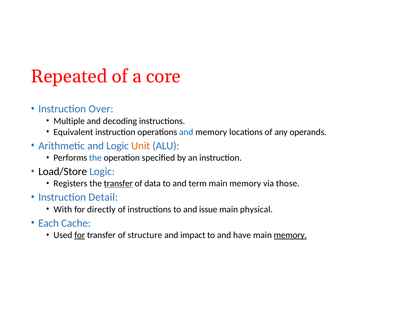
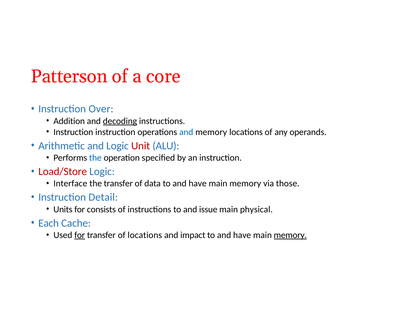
Repeated: Repeated -> Patterson (69, 76)
Multiple: Multiple -> Addition (69, 121)
decoding underline: none -> present (120, 121)
Equivalent: Equivalent -> Instruction (73, 132)
Unit colour: orange -> red (141, 145)
Load/Store colour: black -> red (63, 171)
Registers: Registers -> Interface (70, 183)
transfer underline: present -> none (118, 183)
data to and term: term -> have (198, 183)
With: With -> Units (63, 209)
directly: directly -> consists (101, 209)
of structure: structure -> locations (145, 235)
